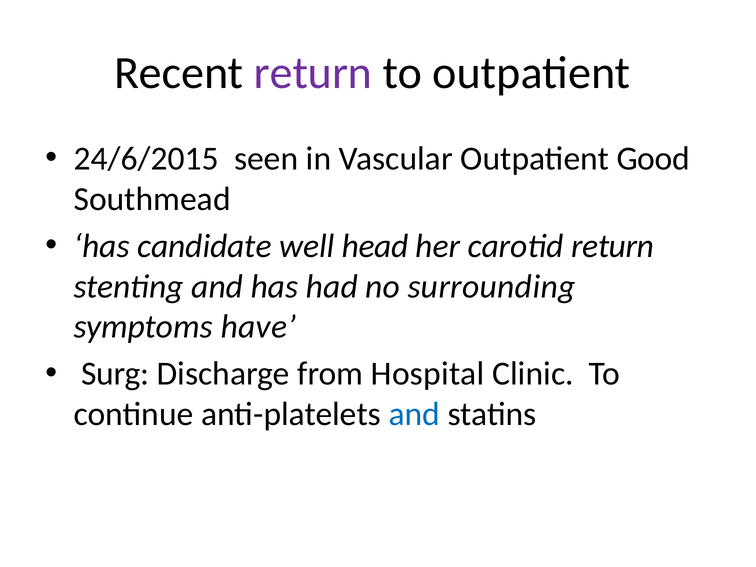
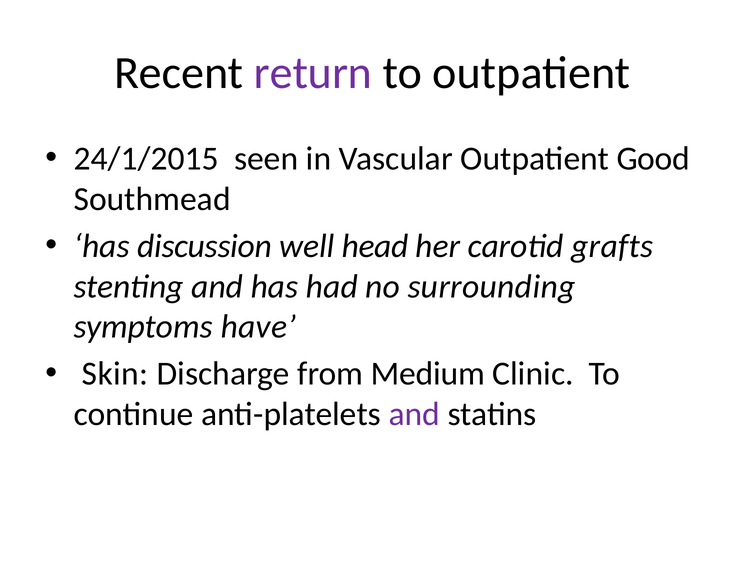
24/6/2015: 24/6/2015 -> 24/1/2015 (146, 159)
candidate: candidate -> discussion (205, 246)
carotid return: return -> grafts (612, 246)
Surg: Surg -> Skin (115, 374)
Hospital: Hospital -> Medium (428, 374)
and colour: blue -> purple (414, 414)
